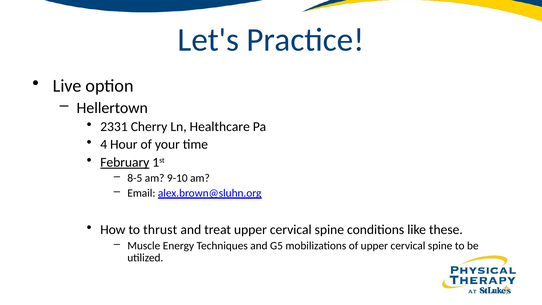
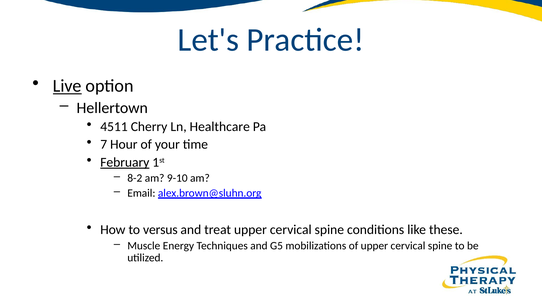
Live underline: none -> present (67, 86)
2331: 2331 -> 4511 (114, 127)
4: 4 -> 7 (104, 144)
8-5: 8-5 -> 8-2 (135, 178)
thrust: thrust -> versus (160, 230)
